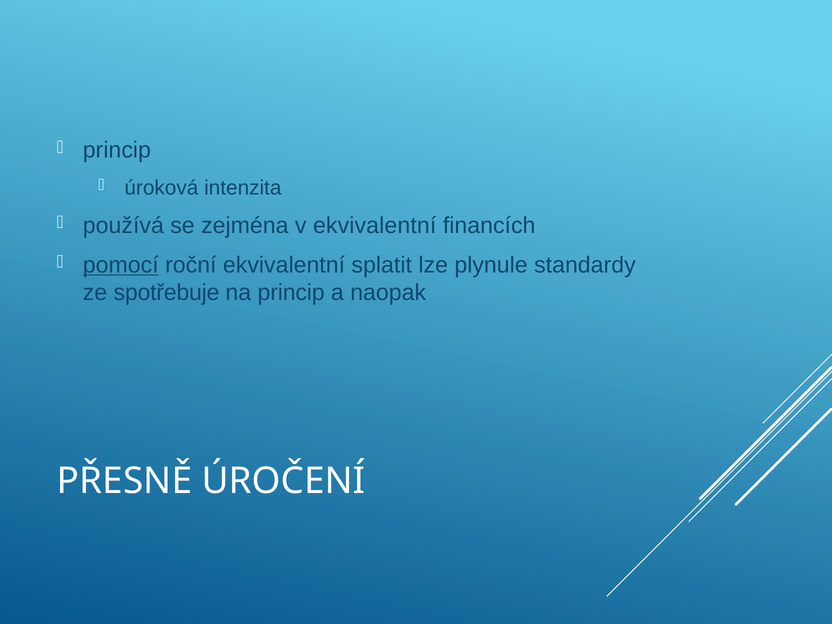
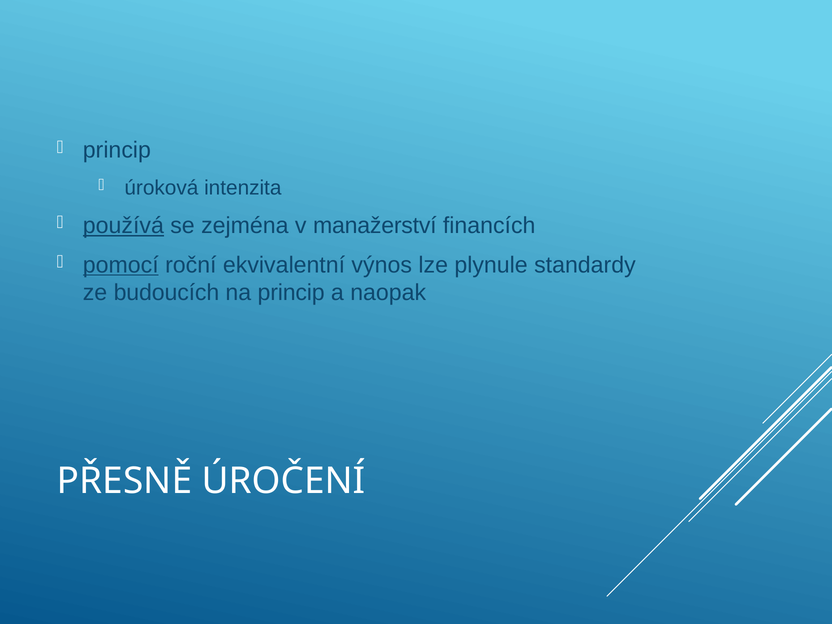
používá underline: none -> present (123, 226)
v ekvivalentní: ekvivalentní -> manažerství (375, 226)
splatit: splatit -> výnos (382, 265)
spotřebuje: spotřebuje -> budoucích (166, 293)
